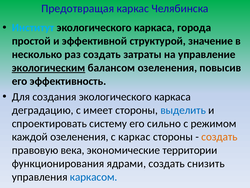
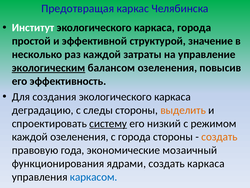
Институт colour: light blue -> white (33, 28)
раз создать: создать -> каждой (102, 54)
имеет: имеет -> следы (98, 110)
выделить colour: blue -> orange (183, 110)
систему underline: none -> present (108, 123)
сильно: сильно -> низкий (164, 123)
с каркас: каркас -> города (134, 137)
века: века -> года (73, 150)
территории: территории -> мозаичный (190, 150)
создать снизить: снизить -> каркаса (206, 163)
